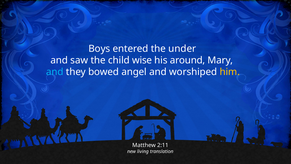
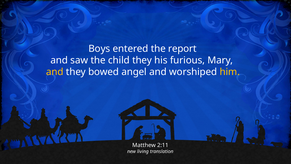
under: under -> report (182, 49)
child wise: wise -> they (142, 60)
around: around -> furious (187, 60)
and colour: light blue -> yellow (55, 72)
